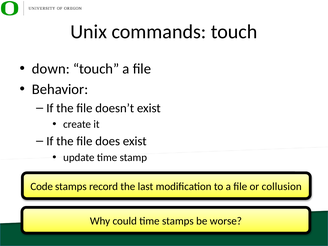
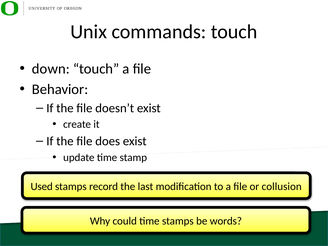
Code: Code -> Used (42, 186)
worse: worse -> words (226, 221)
